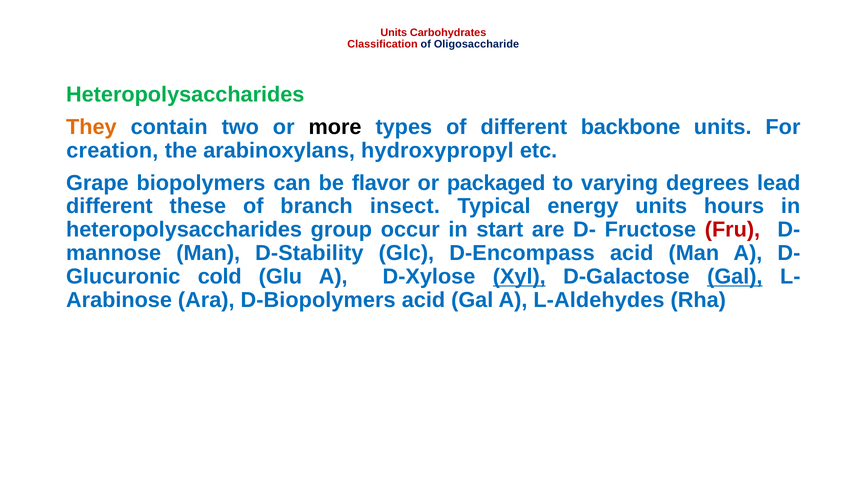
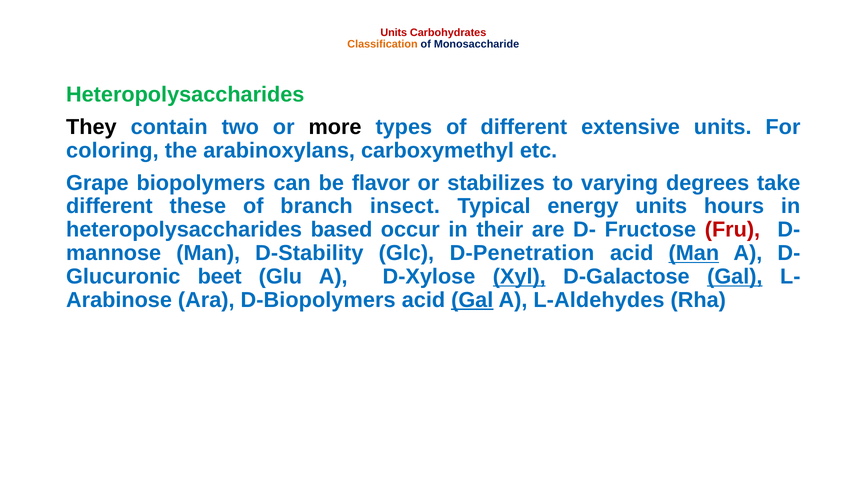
Classification colour: red -> orange (383, 44)
Oligosaccharide: Oligosaccharide -> Monosaccharide (477, 44)
They colour: orange -> black (91, 127)
backbone: backbone -> extensive (631, 127)
creation: creation -> coloring (112, 150)
hydroxypropyl: hydroxypropyl -> carboxymethyl (437, 150)
packaged: packaged -> stabilizes (496, 183)
lead: lead -> take (779, 183)
group: group -> based (342, 230)
start: start -> their (500, 230)
D-Encompass: D-Encompass -> D-Penetration (522, 253)
Man underline: none -> present (694, 253)
cold: cold -> beet (220, 276)
Gal underline: none -> present (472, 300)
